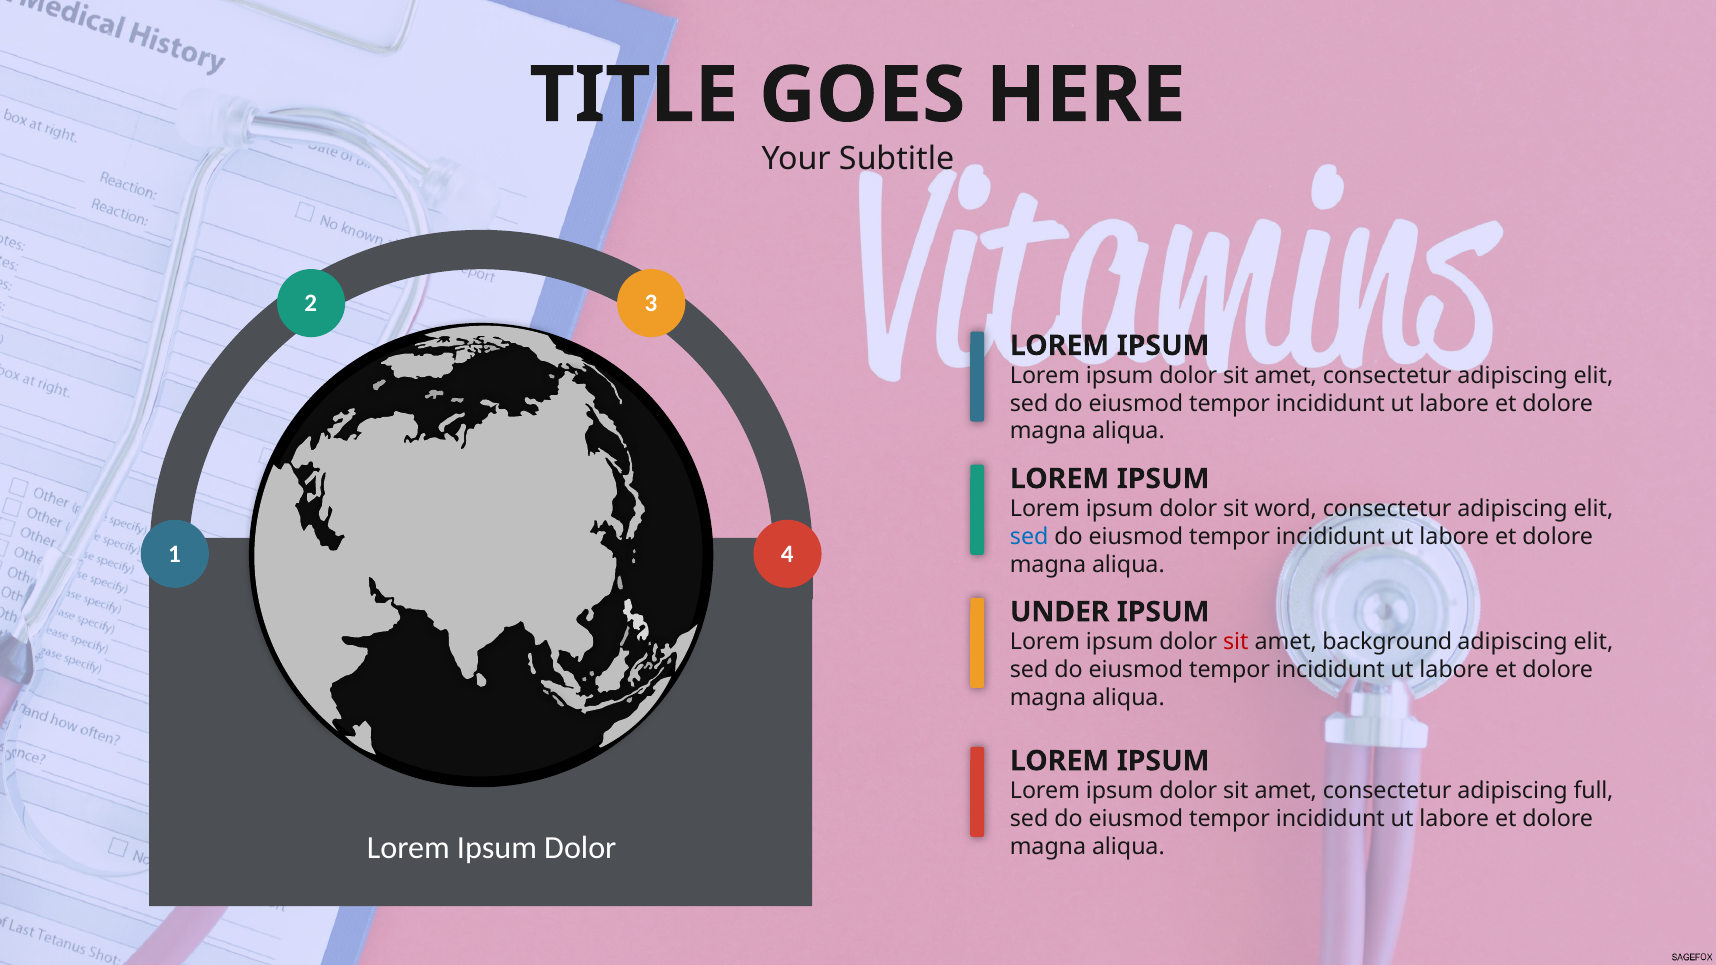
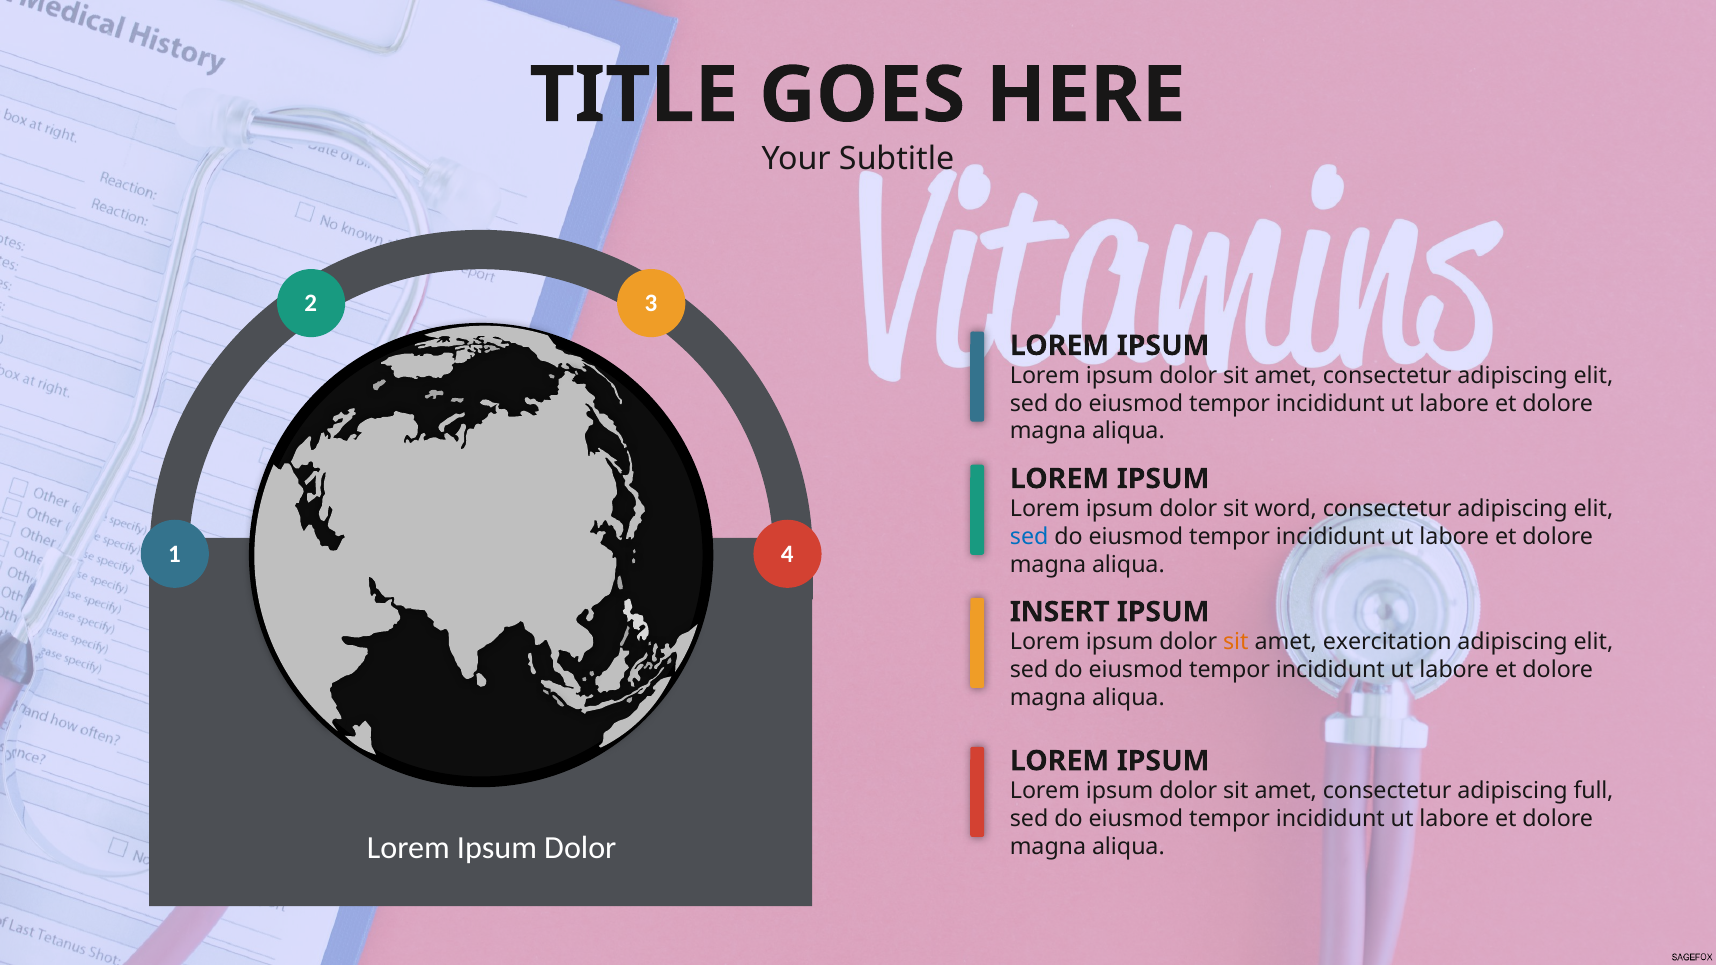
UNDER: UNDER -> INSERT (1060, 612)
sit colour: red -> orange (1236, 642)
background: background -> exercitation (1387, 642)
